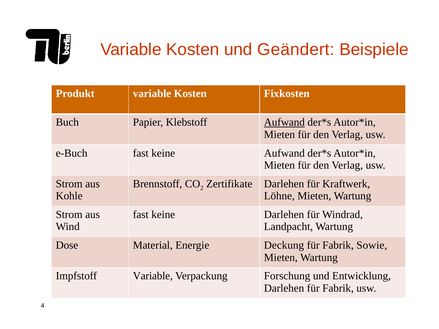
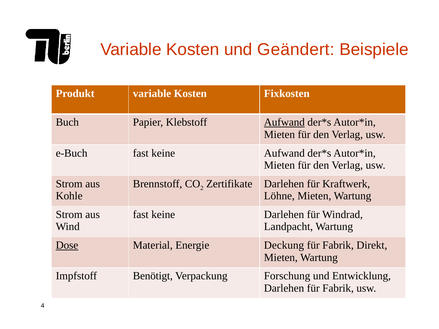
Dose underline: none -> present (67, 245)
Sowie: Sowie -> Direkt (372, 245)
Impfstoff Variable: Variable -> Benötigt (153, 276)
